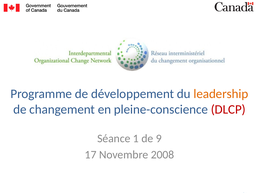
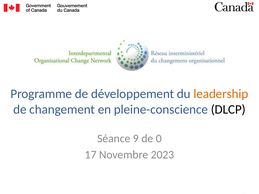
DLCP colour: red -> black (228, 110)
Séance 1: 1 -> 9 (136, 139)
9: 9 -> 0 (159, 139)
2008: 2008 -> 2023 (162, 155)
